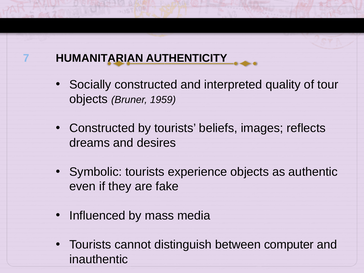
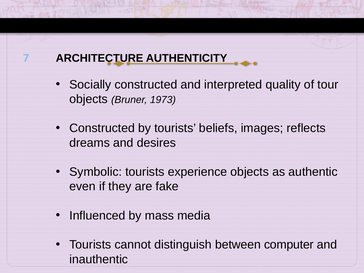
HUMANITARIAN: HUMANITARIAN -> ARCHITECTURE (100, 58)
1959: 1959 -> 1973 (163, 100)
